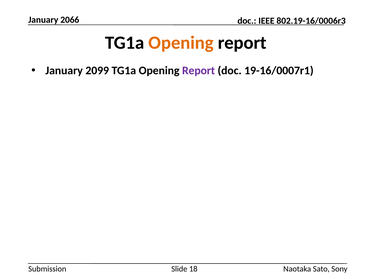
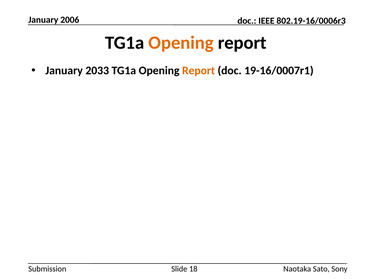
2066: 2066 -> 2006 (70, 20)
2099: 2099 -> 2033 (97, 71)
Report colour: purple -> orange (199, 71)
